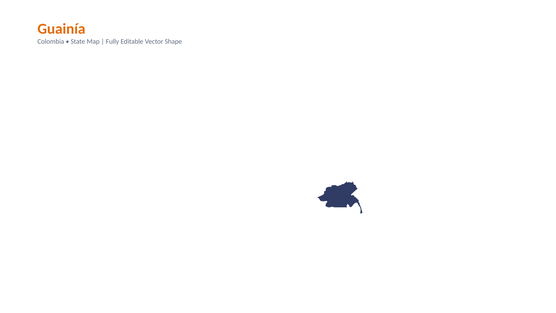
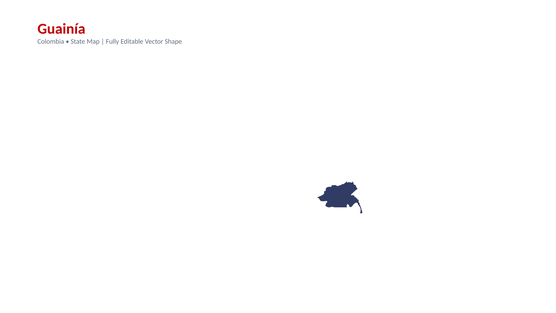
Guainía colour: orange -> red (61, 29)
